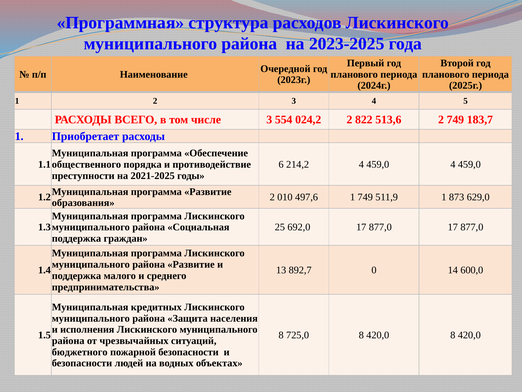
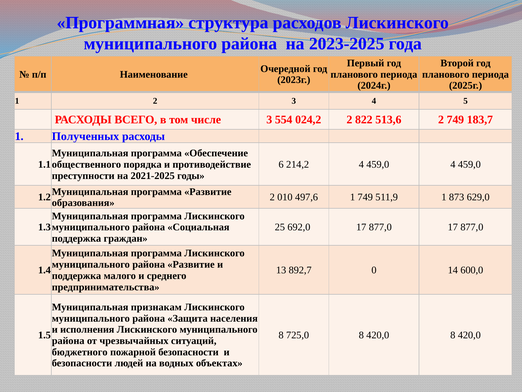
Приобретает: Приобретает -> Полученных (86, 136)
кредитных: кредитных -> признакам (156, 307)
